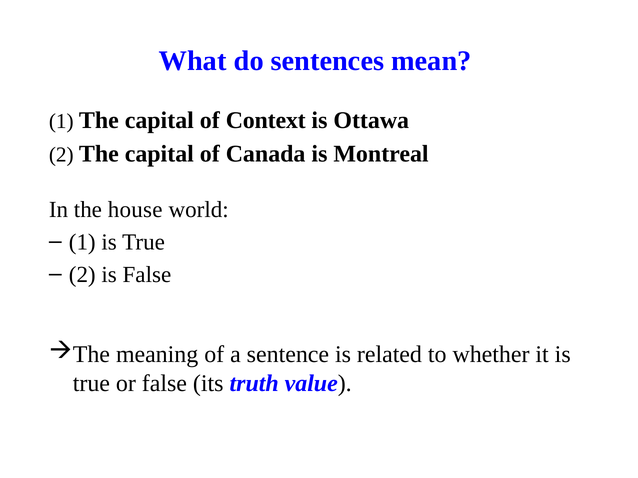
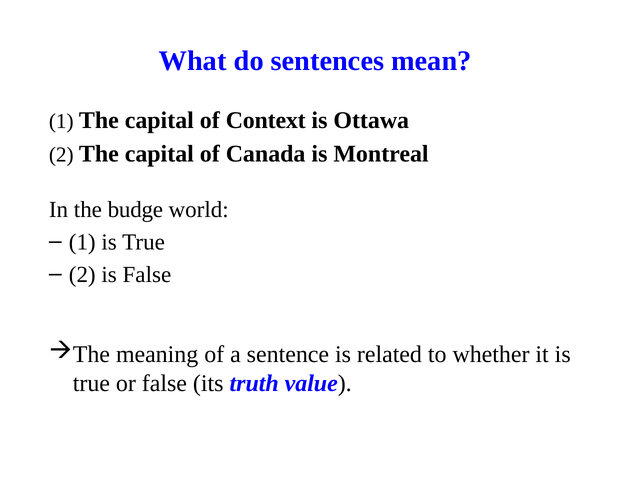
house: house -> budge (135, 210)
